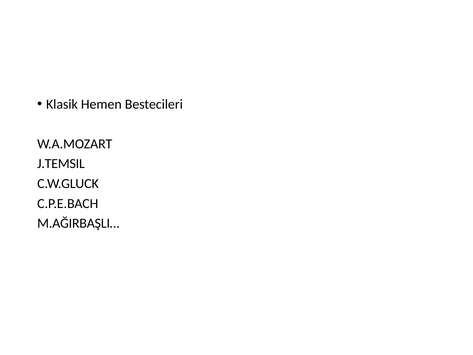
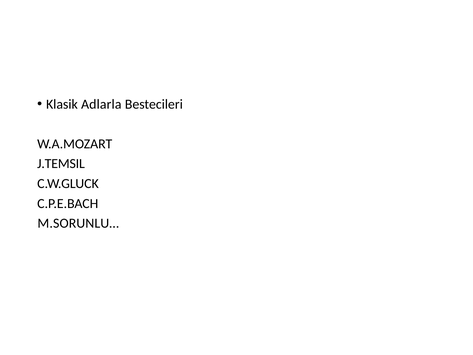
Hemen: Hemen -> Adlarla (101, 104)
M.AĞIRBAŞLI…: M.AĞIRBAŞLI… -> M.SORUNLU… (78, 223)
